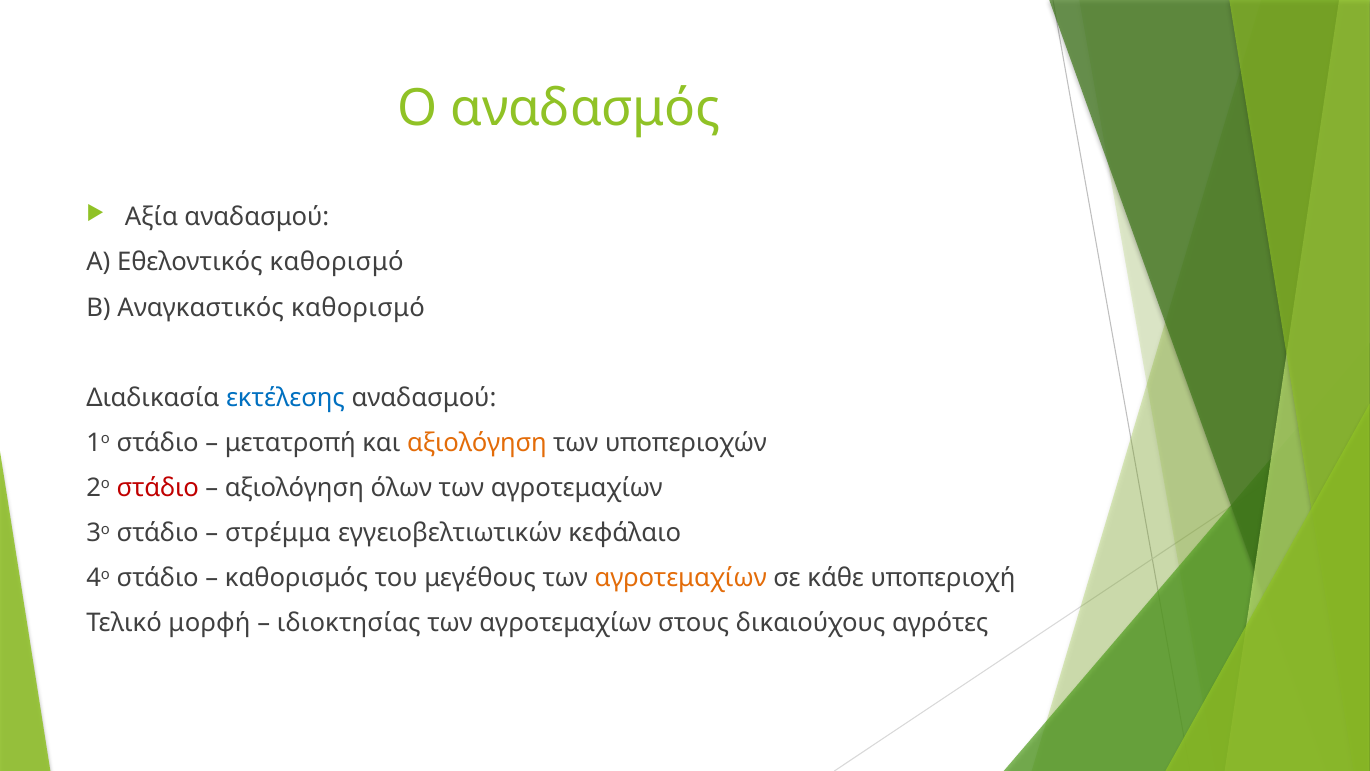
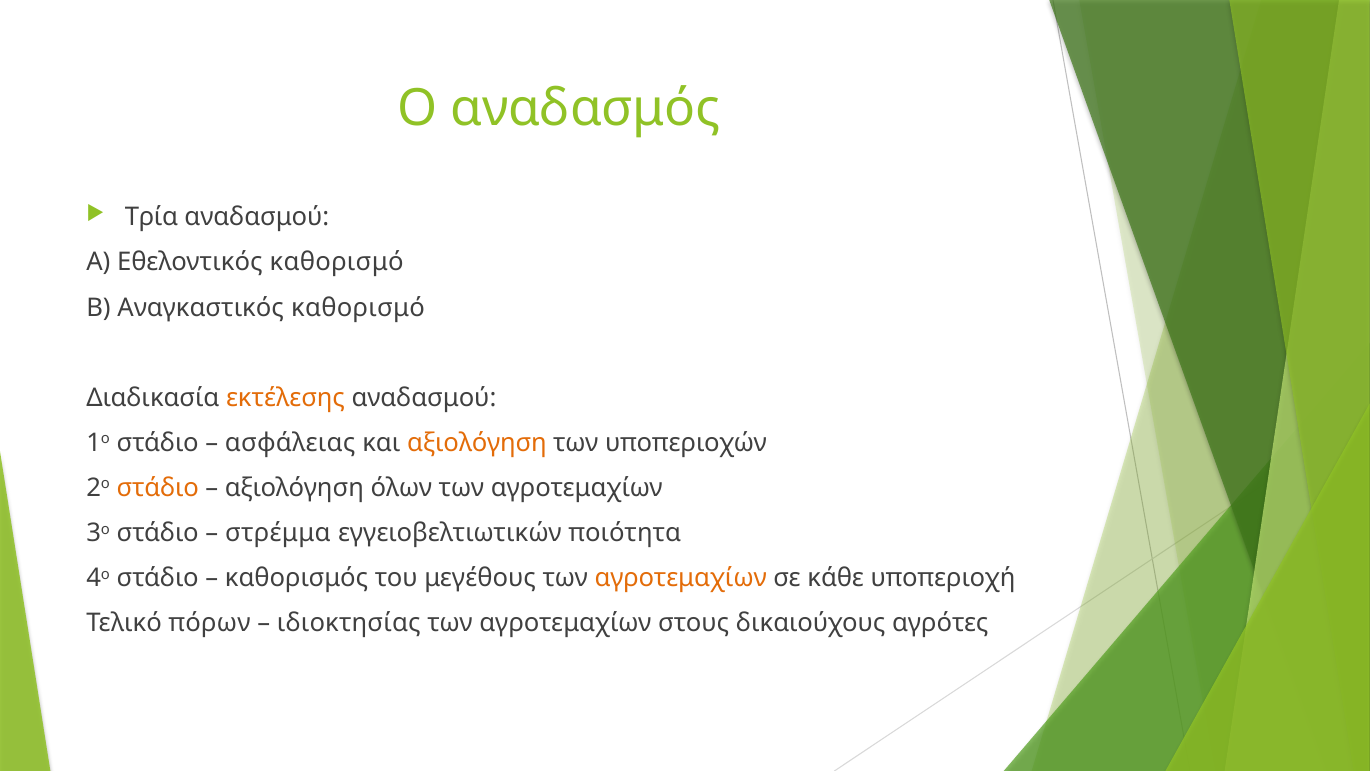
Αξία: Αξία -> Τρία (152, 217)
εκτέλεσης colour: blue -> orange (285, 398)
μετατροπή: μετατροπή -> ασφάλειας (290, 443)
στάδιο colour: red -> orange (158, 488)
κεφάλαιο: κεφάλαιο -> ποιότητα (625, 533)
μορφή: μορφή -> πόρων (210, 623)
